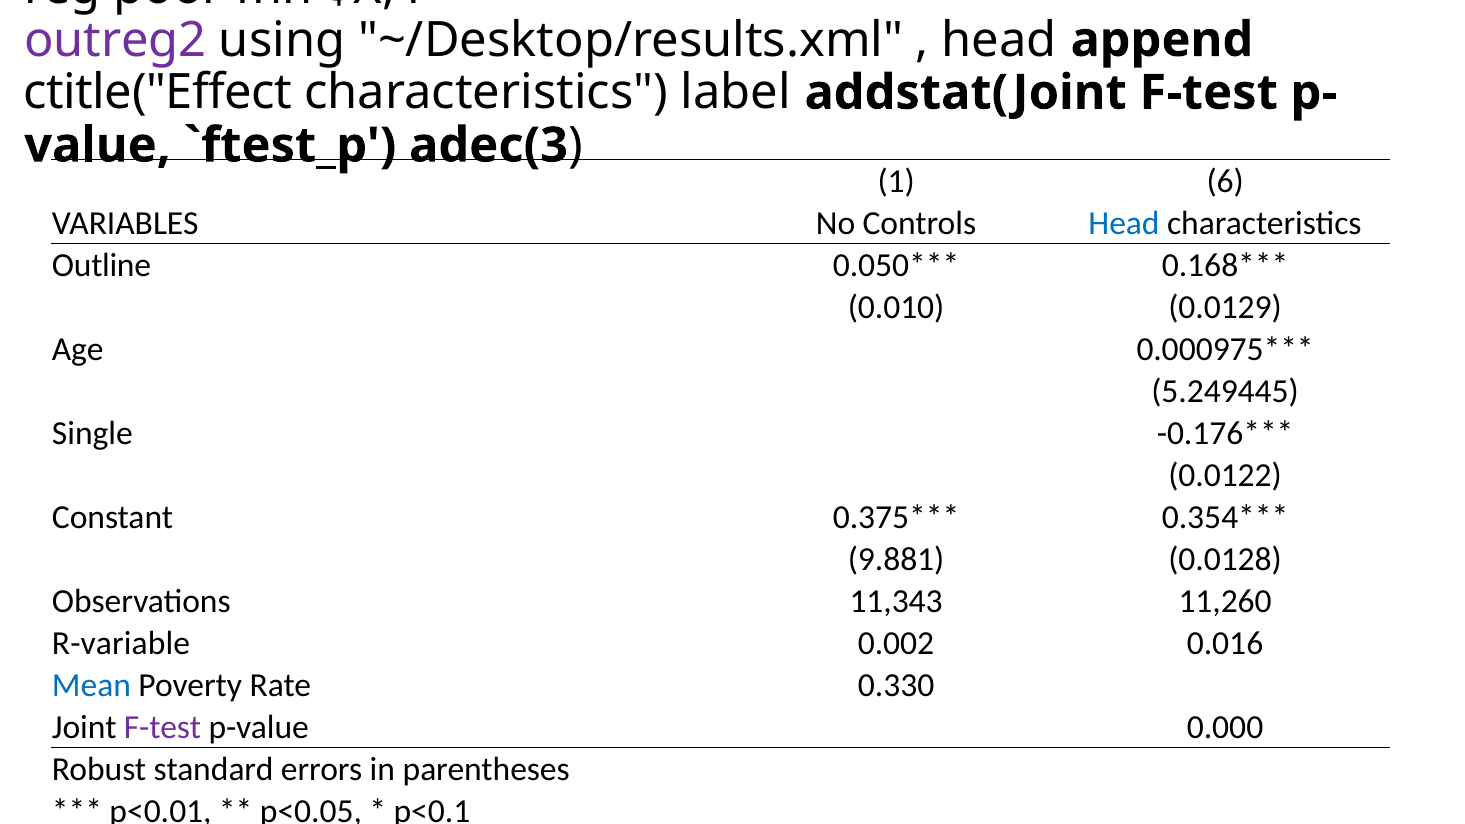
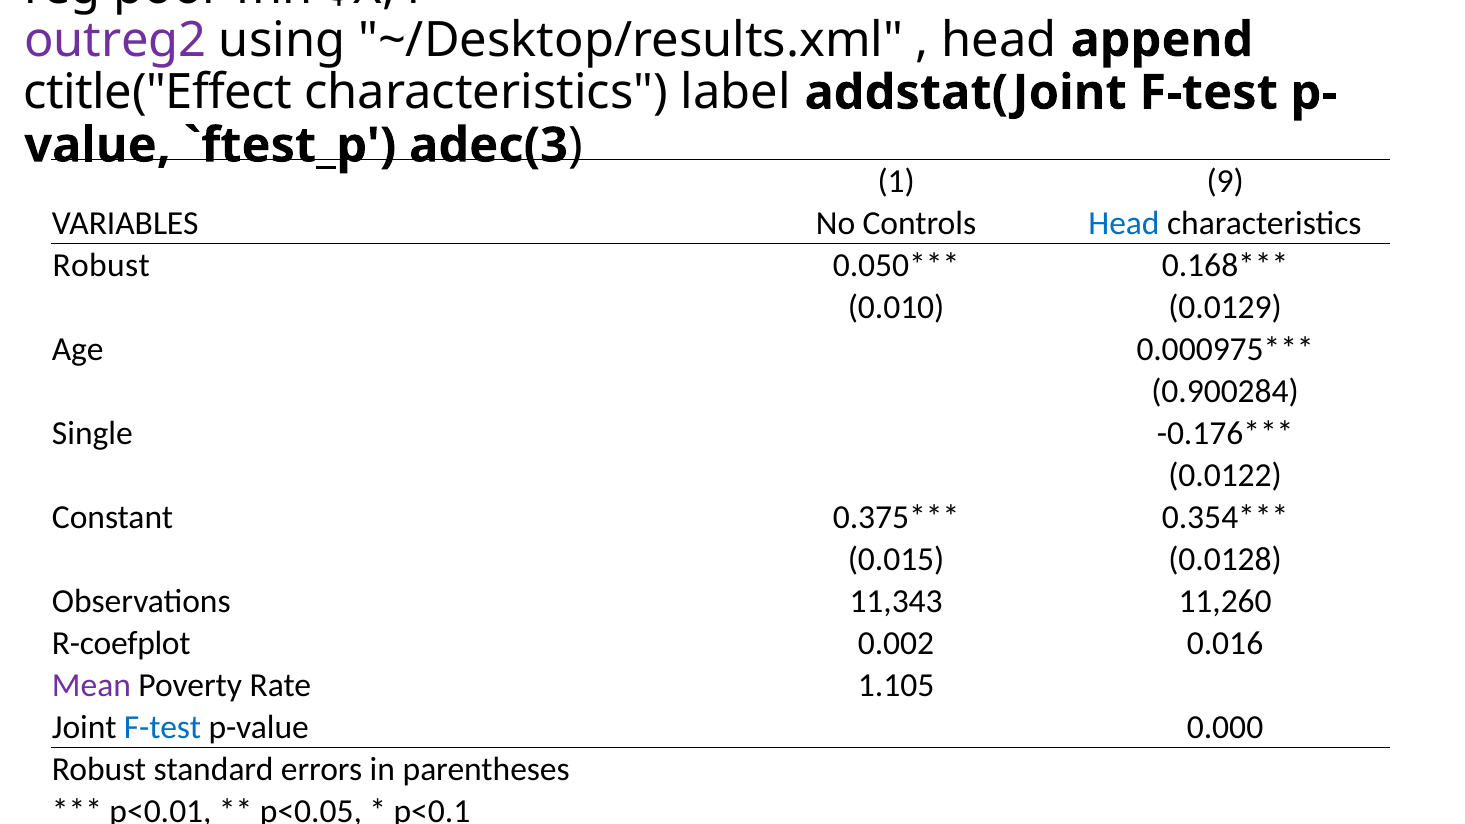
6: 6 -> 9 (1225, 181)
Outline: Outline -> Robust (101, 265)
5.249445: 5.249445 -> 0.900284 (1225, 391)
9.881: 9.881 -> 0.015 (896, 559)
R-variable: R-variable -> R-coefplot (121, 643)
Mean colour: blue -> purple (91, 685)
0.330: 0.330 -> 1.105 (896, 685)
F-test colour: purple -> blue (163, 727)
